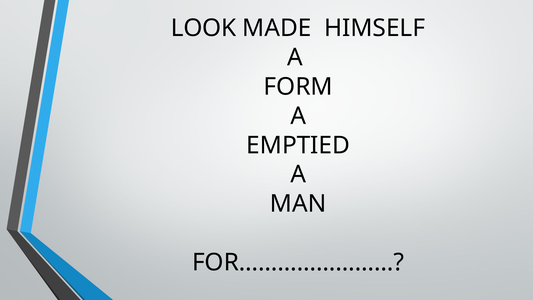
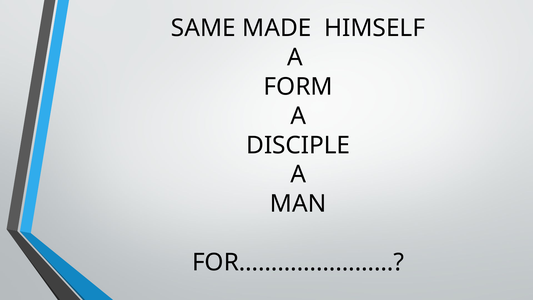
LOOK: LOOK -> SAME (203, 28)
EMPTIED: EMPTIED -> DISCIPLE (298, 145)
